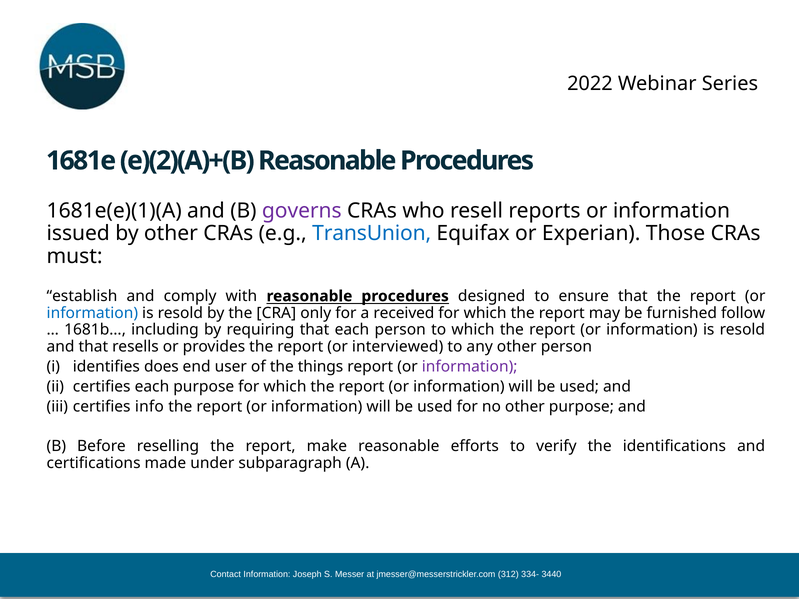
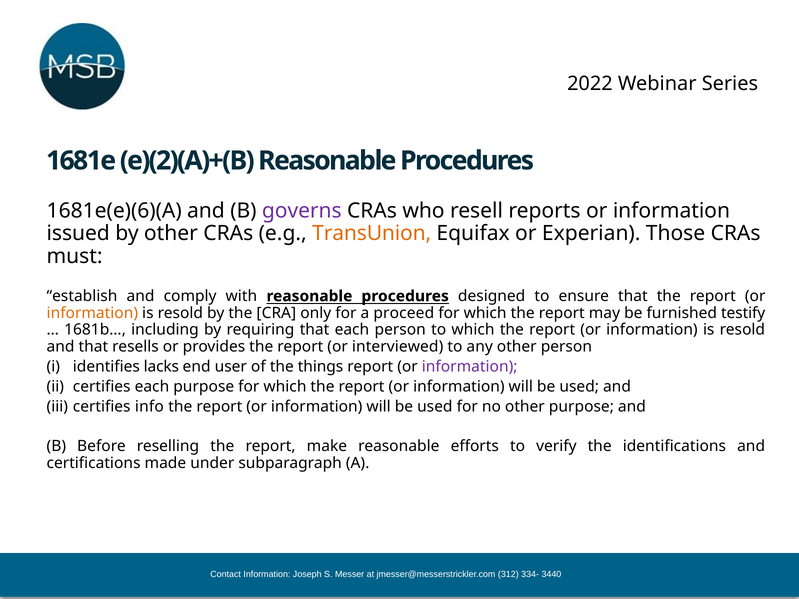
1681e(e)(1)(A: 1681e(e)(1)(A -> 1681e(e)(6)(A (114, 211)
TransUnion colour: blue -> orange (372, 233)
information colour: blue -> orange (92, 313)
received: received -> proceed (404, 313)
follow: follow -> testify (743, 313)
does: does -> lacks (161, 367)
